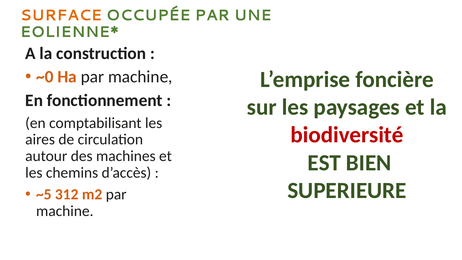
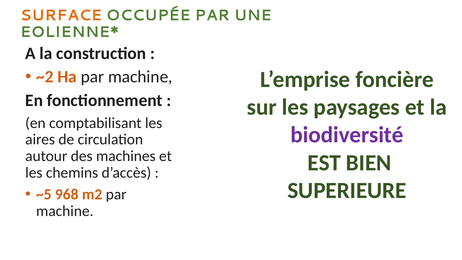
~0: ~0 -> ~2 (45, 77)
biodiversité colour: red -> purple (347, 135)
312: 312 -> 968 (67, 194)
